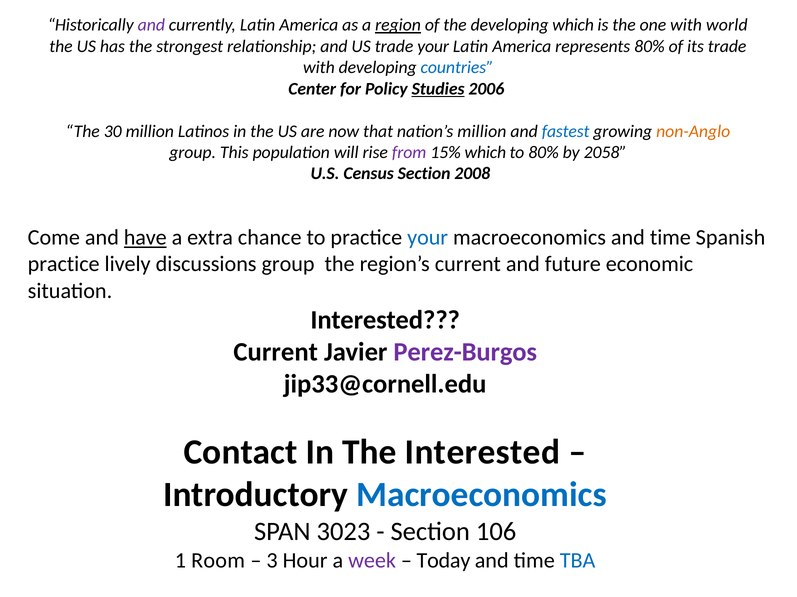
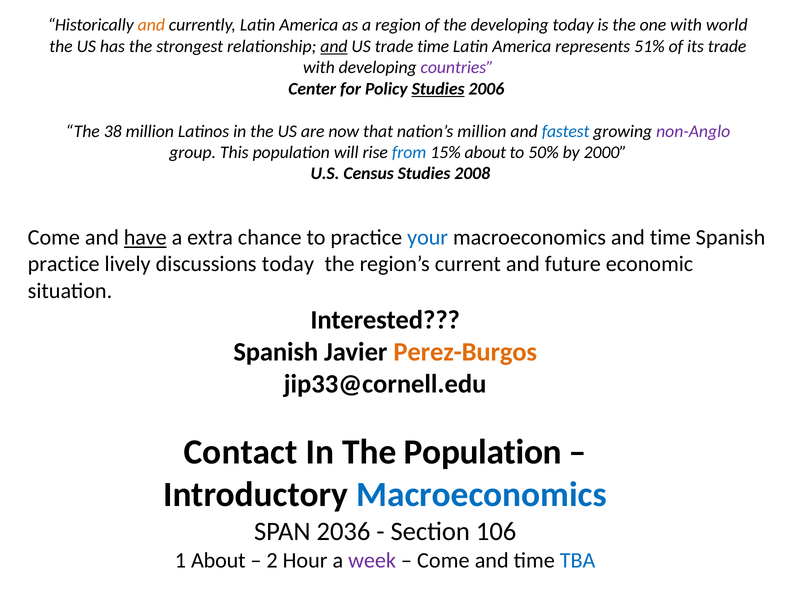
and colour: purple -> orange (151, 25)
region underline: present -> none (398, 25)
developing which: which -> today (573, 25)
and underline: none -> present (334, 46)
trade your: your -> time (433, 46)
represents 80%: 80% -> 51% (649, 46)
countries colour: blue -> purple (457, 68)
30: 30 -> 38 (113, 131)
non-Anglo colour: orange -> purple (693, 131)
from colour: purple -> blue (409, 153)
15% which: which -> about (485, 153)
to 80%: 80% -> 50% (544, 153)
2058: 2058 -> 2000 (605, 153)
Census Section: Section -> Studies (424, 174)
discussions group: group -> today (288, 265)
Current: Current -> Spanish (276, 352)
Perez-Burgos colour: purple -> orange (465, 352)
The Interested: Interested -> Population (483, 453)
3023: 3023 -> 2036 (343, 532)
1 Room: Room -> About (218, 561)
3: 3 -> 2 (272, 561)
Today: Today -> Come (443, 561)
